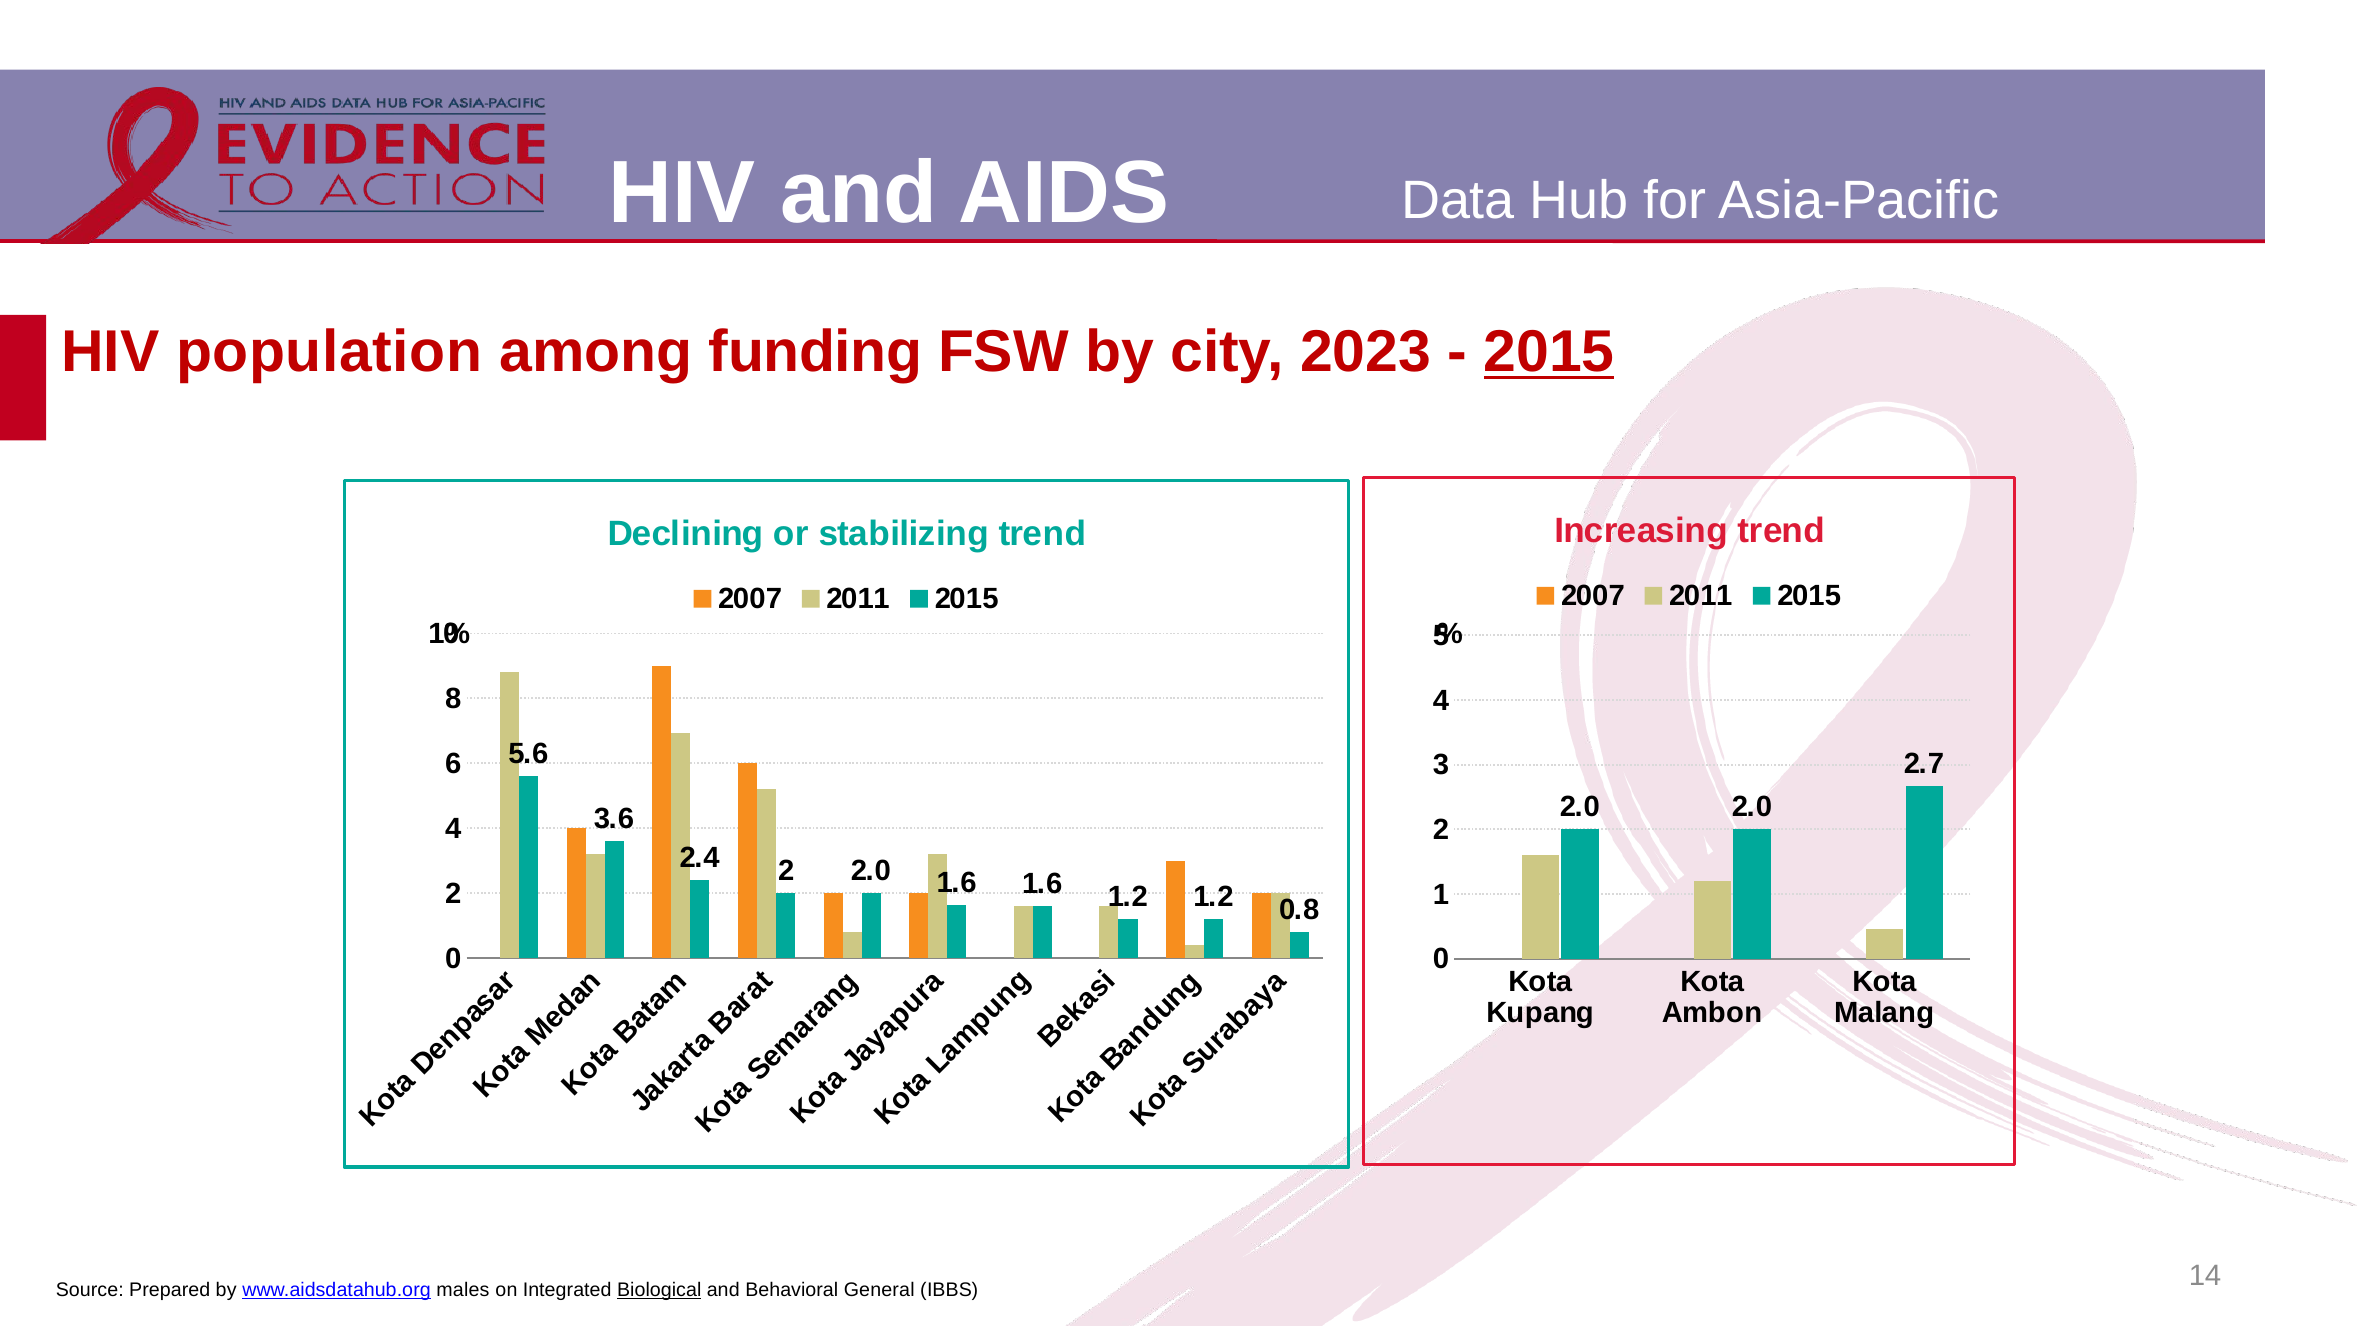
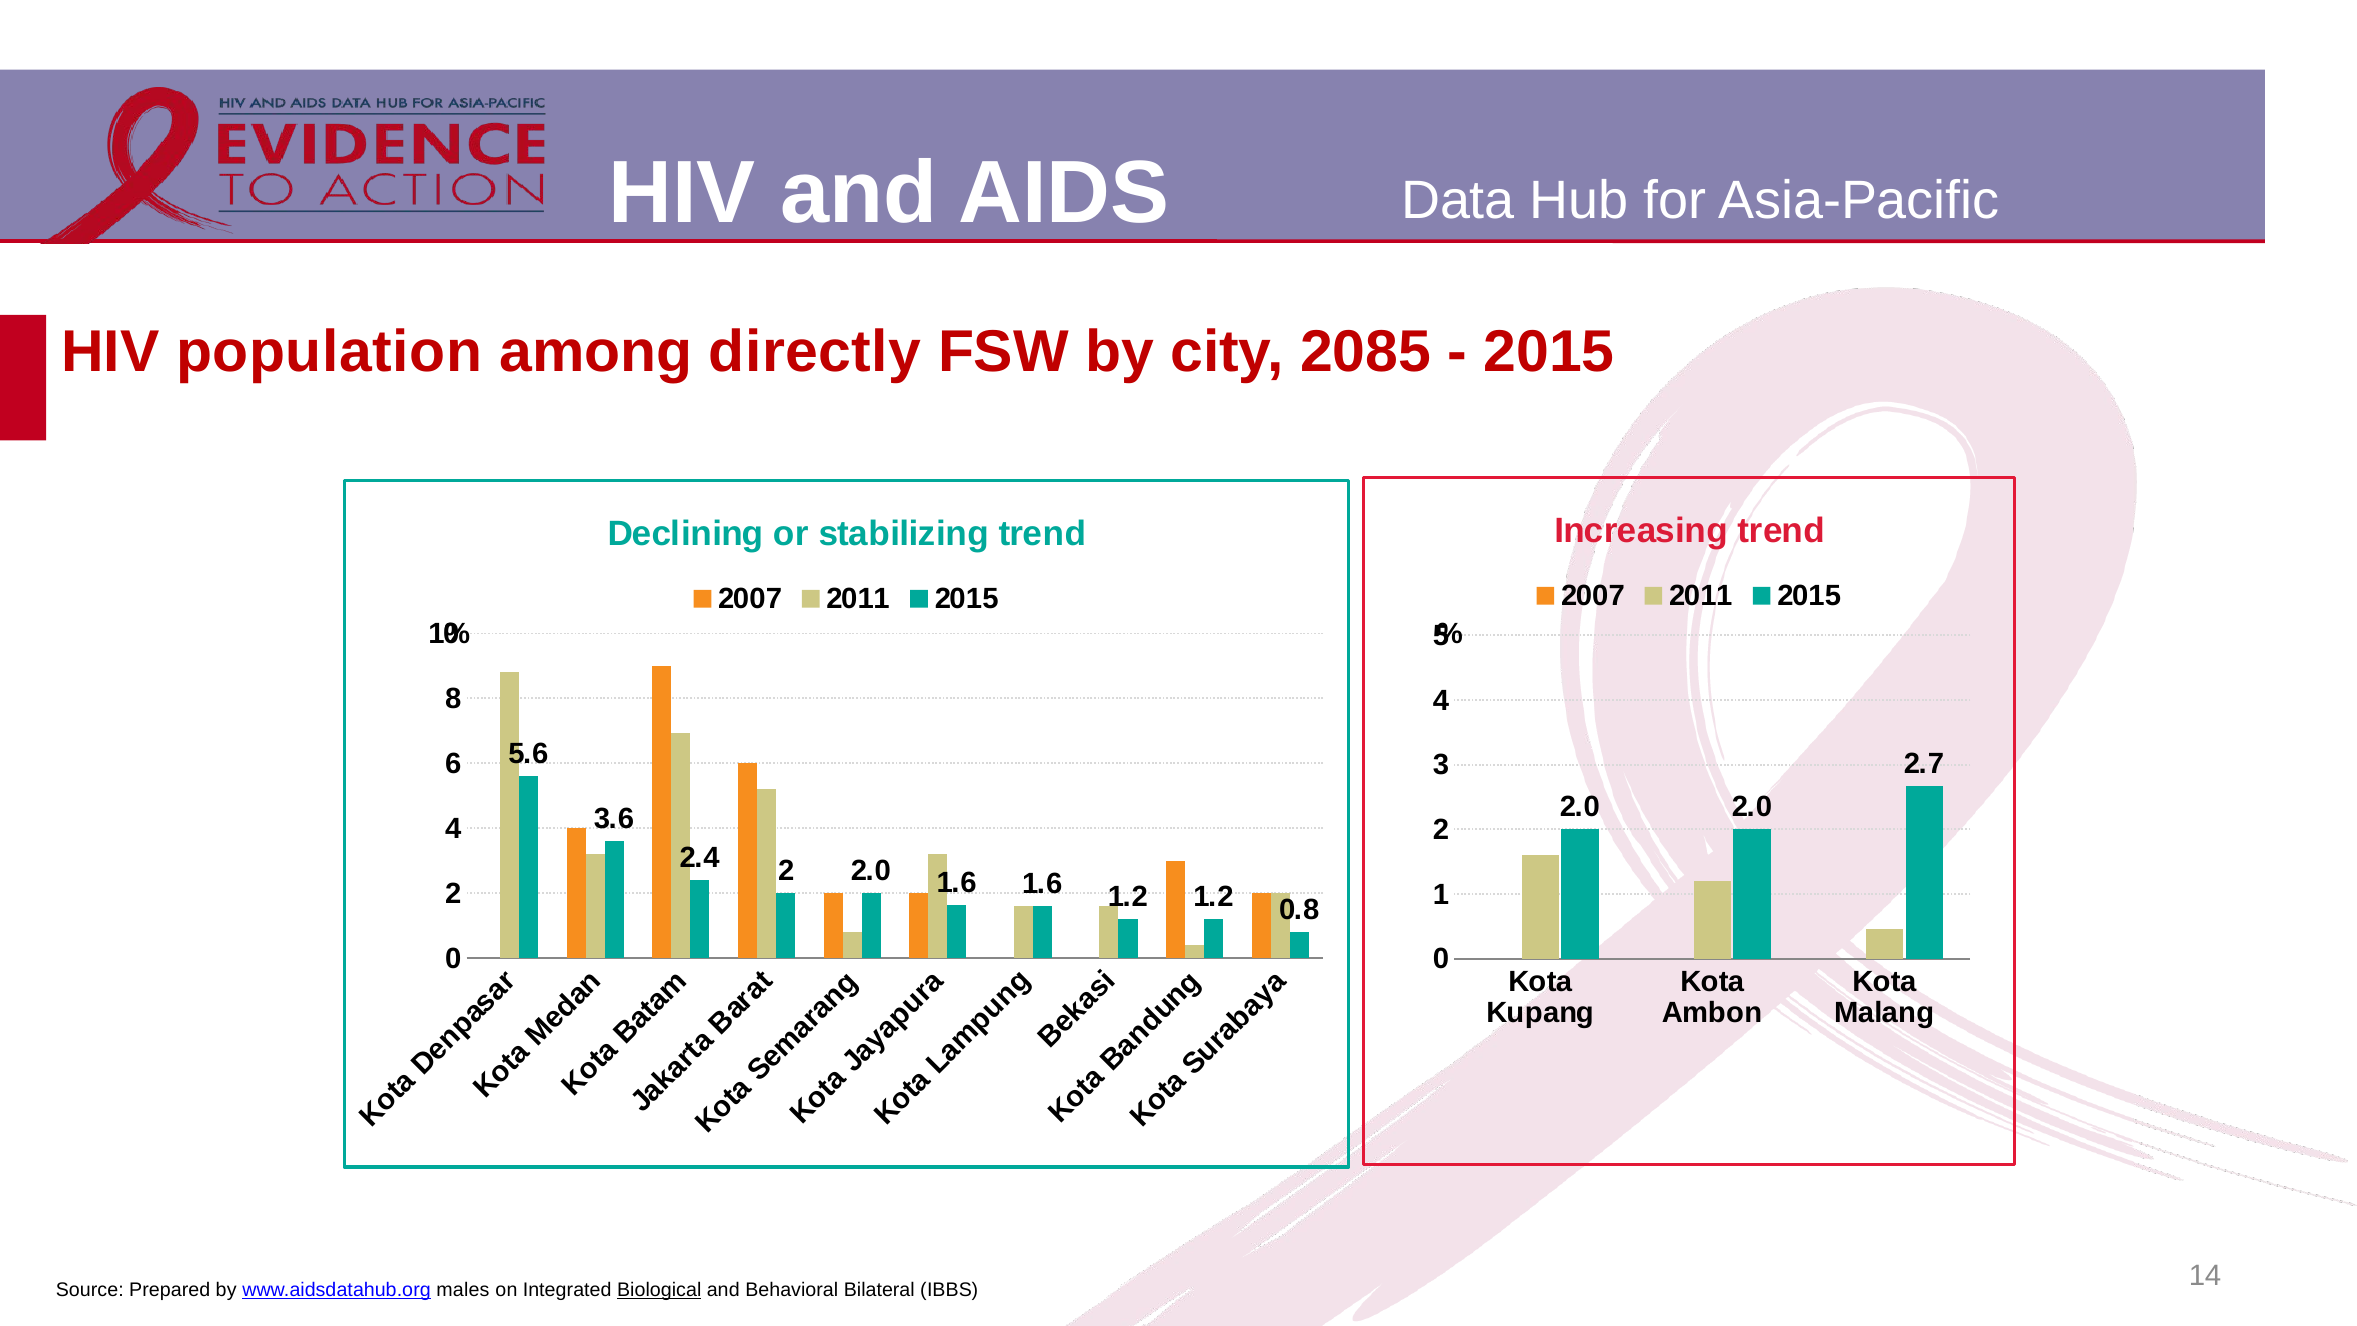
funding: funding -> directly (815, 352)
2023: 2023 -> 2085 (1366, 352)
2015 underline: present -> none (1549, 352)
General: General -> Bilateral (879, 1290)
